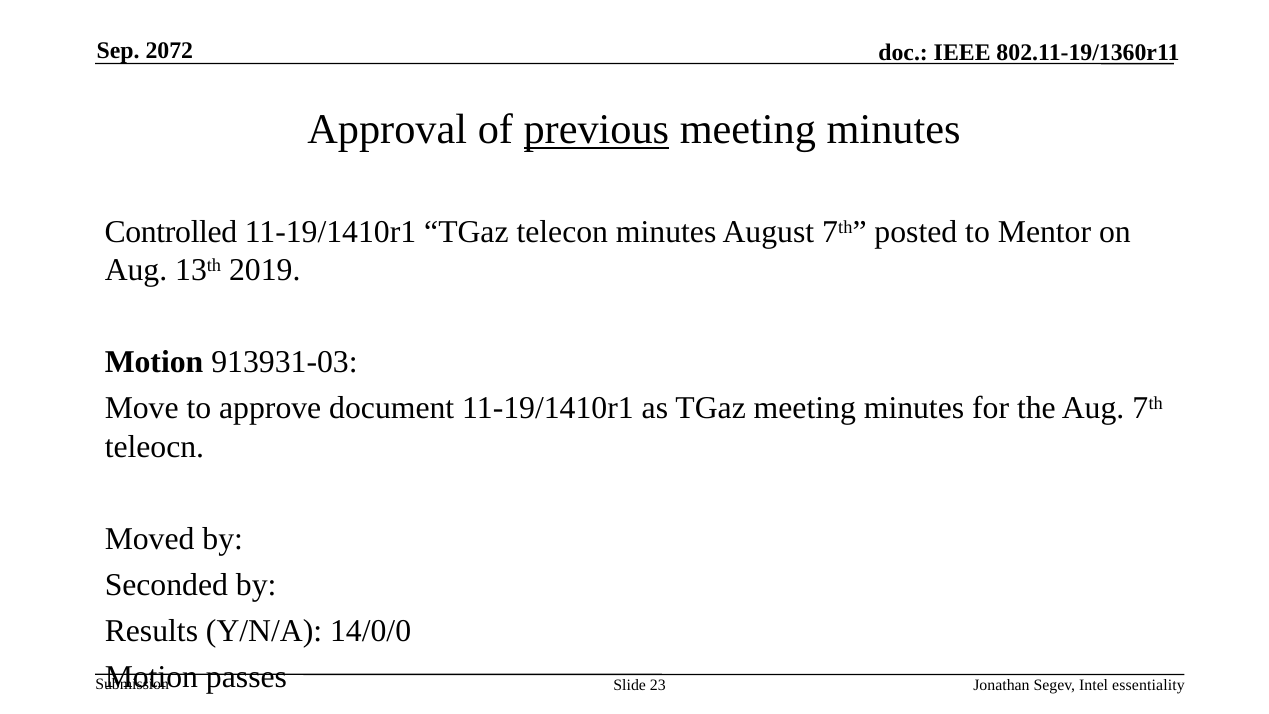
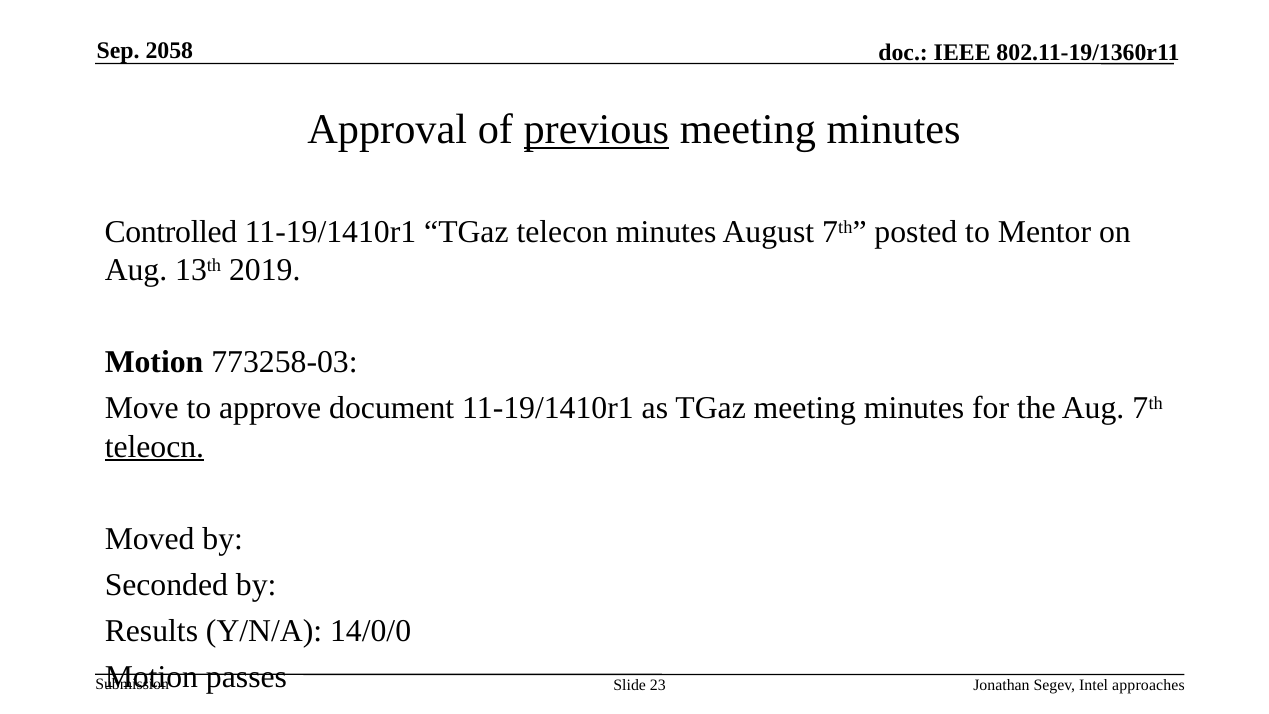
2072: 2072 -> 2058 (169, 50)
913931-03: 913931-03 -> 773258-03 (284, 362)
teleocn underline: none -> present (154, 446)
essentiality: essentiality -> approaches (1148, 685)
